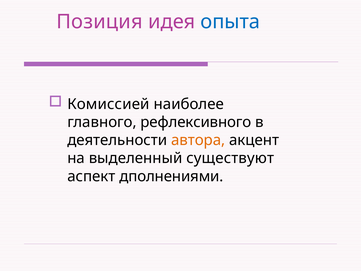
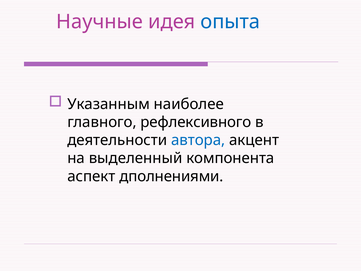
Позиция: Позиция -> Научные (100, 22)
Комиссией: Комиссией -> Указанным (109, 104)
автора colour: orange -> blue (198, 140)
существуют: существуют -> компонента (230, 158)
